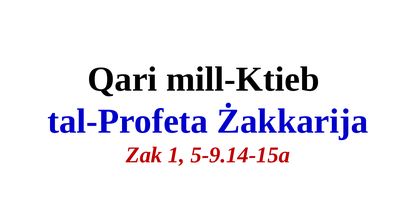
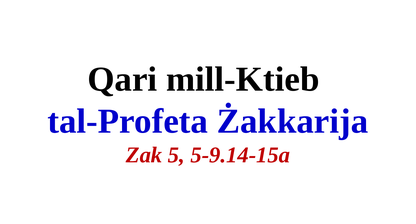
1: 1 -> 5 (176, 155)
